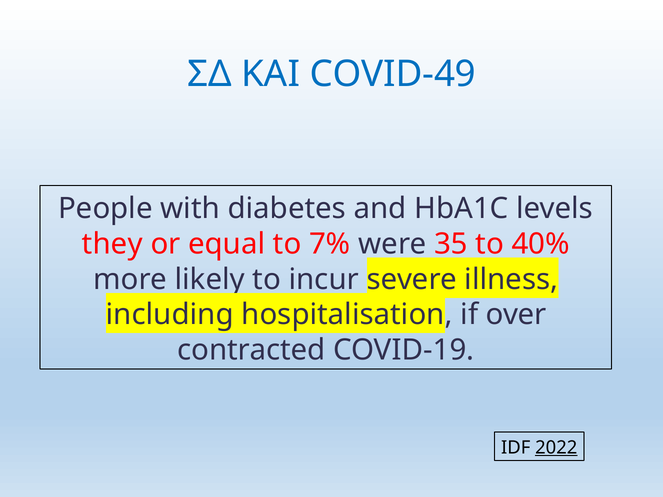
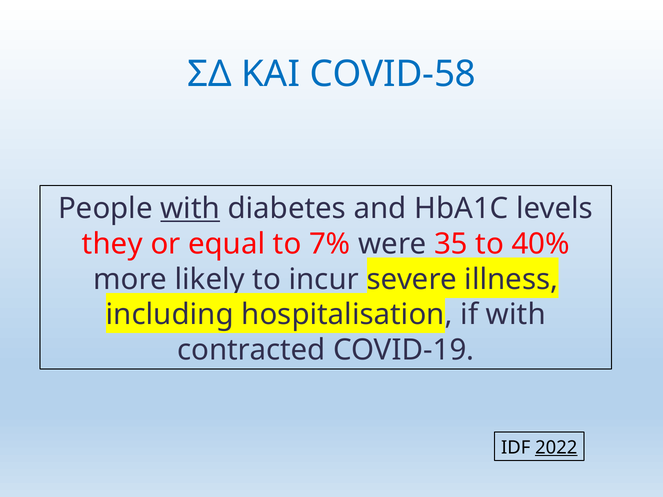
COVID-49: COVID-49 -> COVID-58 (393, 74)
with underline: none -> present (190, 209)
if over: over -> with (516, 315)
